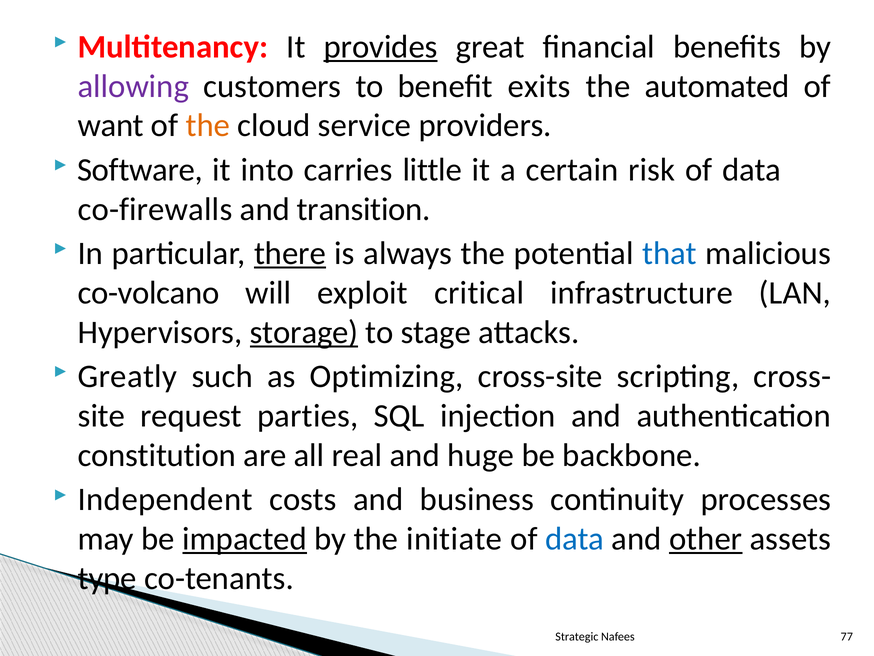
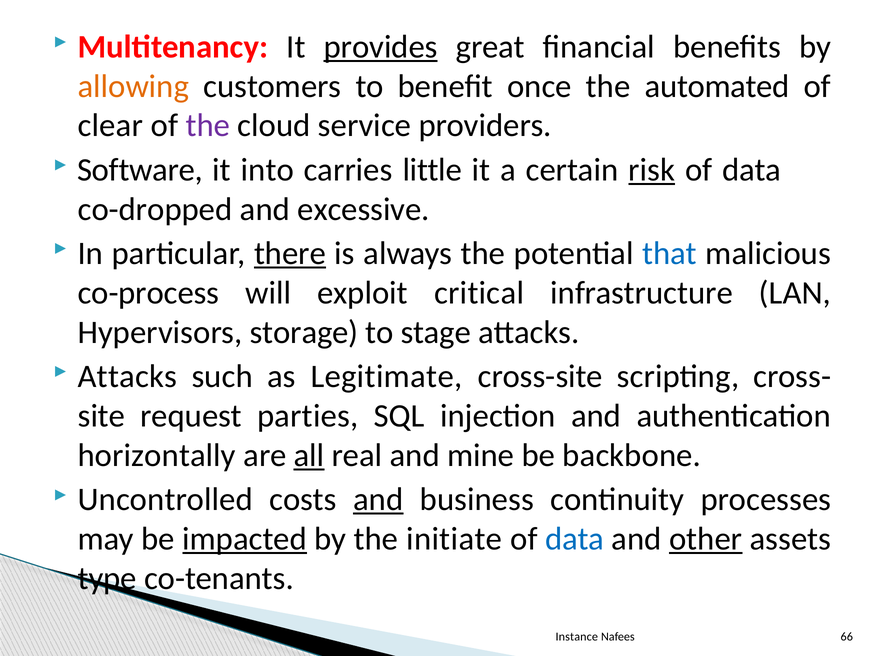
allowing colour: purple -> orange (133, 86)
exits: exits -> once (539, 86)
want: want -> clear (110, 125)
the colour: orange -> purple (208, 125)
risk underline: none -> present (652, 170)
co-firewalls: co-firewalls -> co-dropped (155, 209)
transition: transition -> excessive (363, 209)
co-volcano: co-volcano -> co-process (148, 293)
storage underline: present -> none (304, 332)
Greatly: Greatly -> Attacks (127, 376)
Optimizing: Optimizing -> Legitimate (387, 376)
constitution: constitution -> horizontally (157, 455)
all underline: none -> present (309, 455)
huge: huge -> mine (481, 455)
Independent: Independent -> Uncontrolled (165, 499)
and underline: none -> present (378, 499)
Strategic: Strategic -> Instance (577, 636)
77: 77 -> 66 (847, 636)
